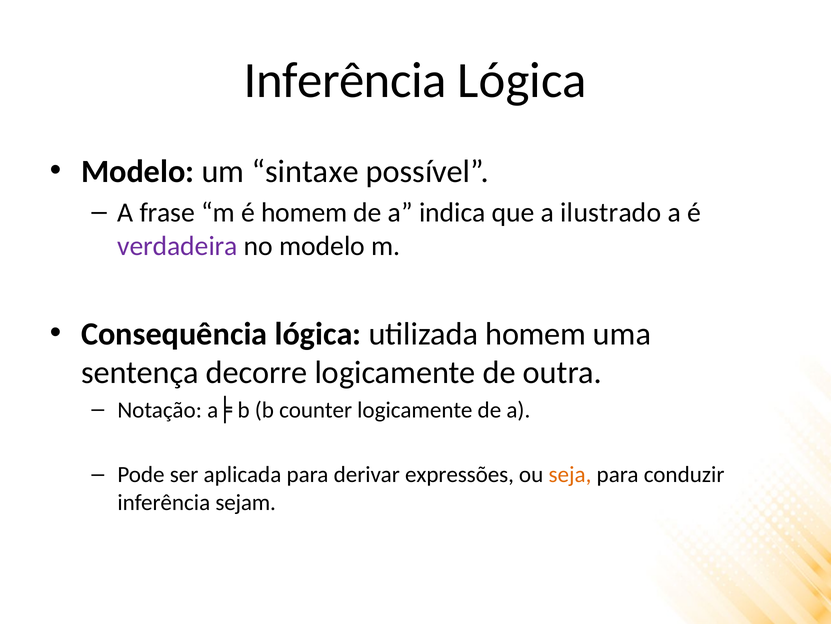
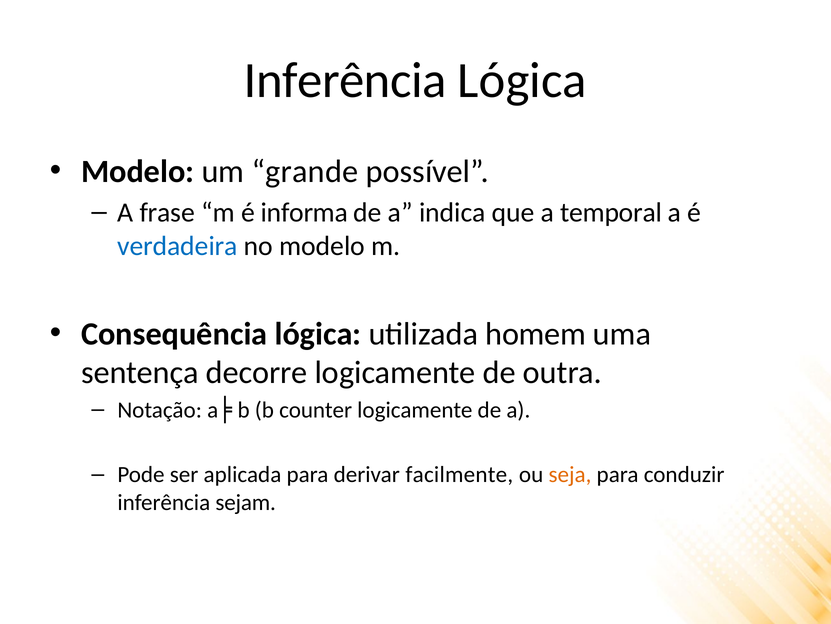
sintaxe: sintaxe -> grande (305, 171)
é homem: homem -> informa (304, 212)
ilustrado: ilustrado -> temporal (611, 212)
verdadeira colour: purple -> blue (177, 246)
expressões: expressões -> facilmente (459, 474)
